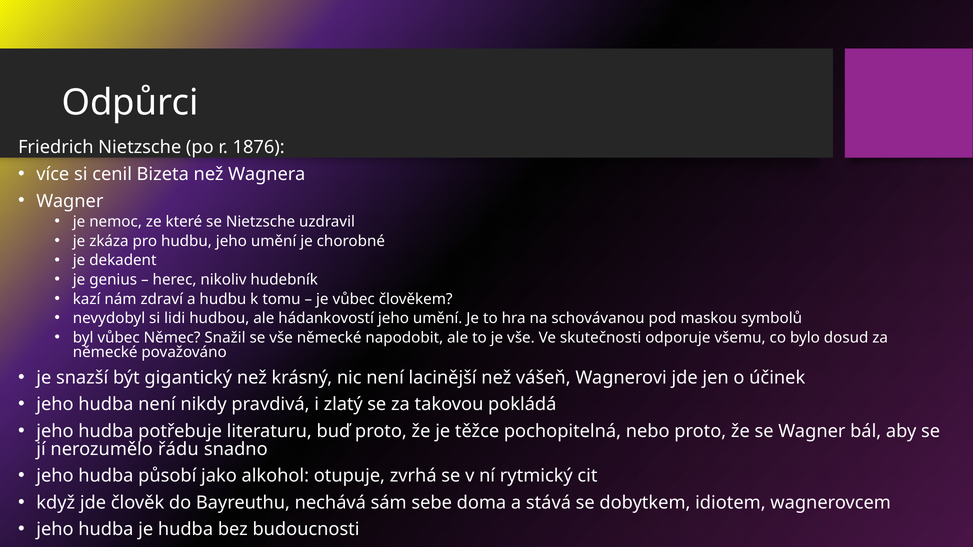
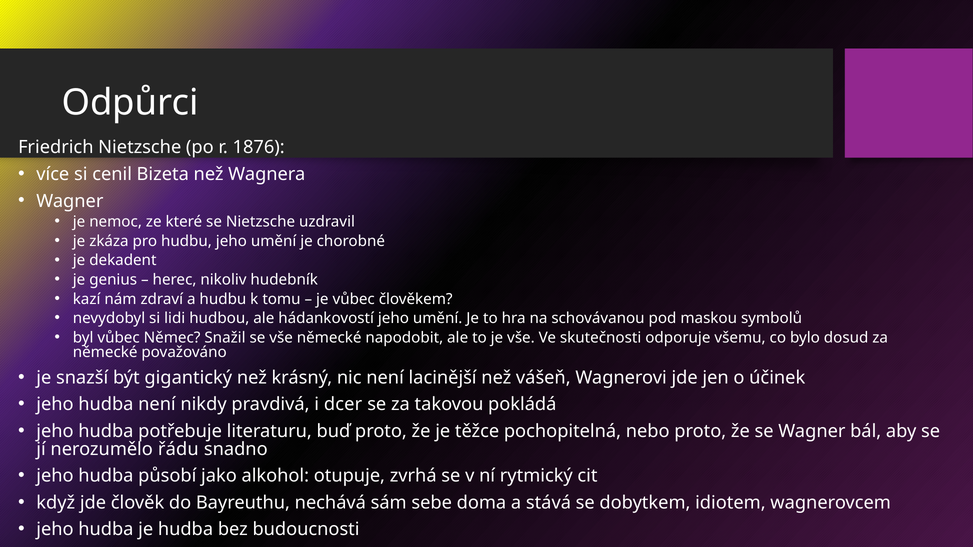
zlatý: zlatý -> dcer (343, 405)
